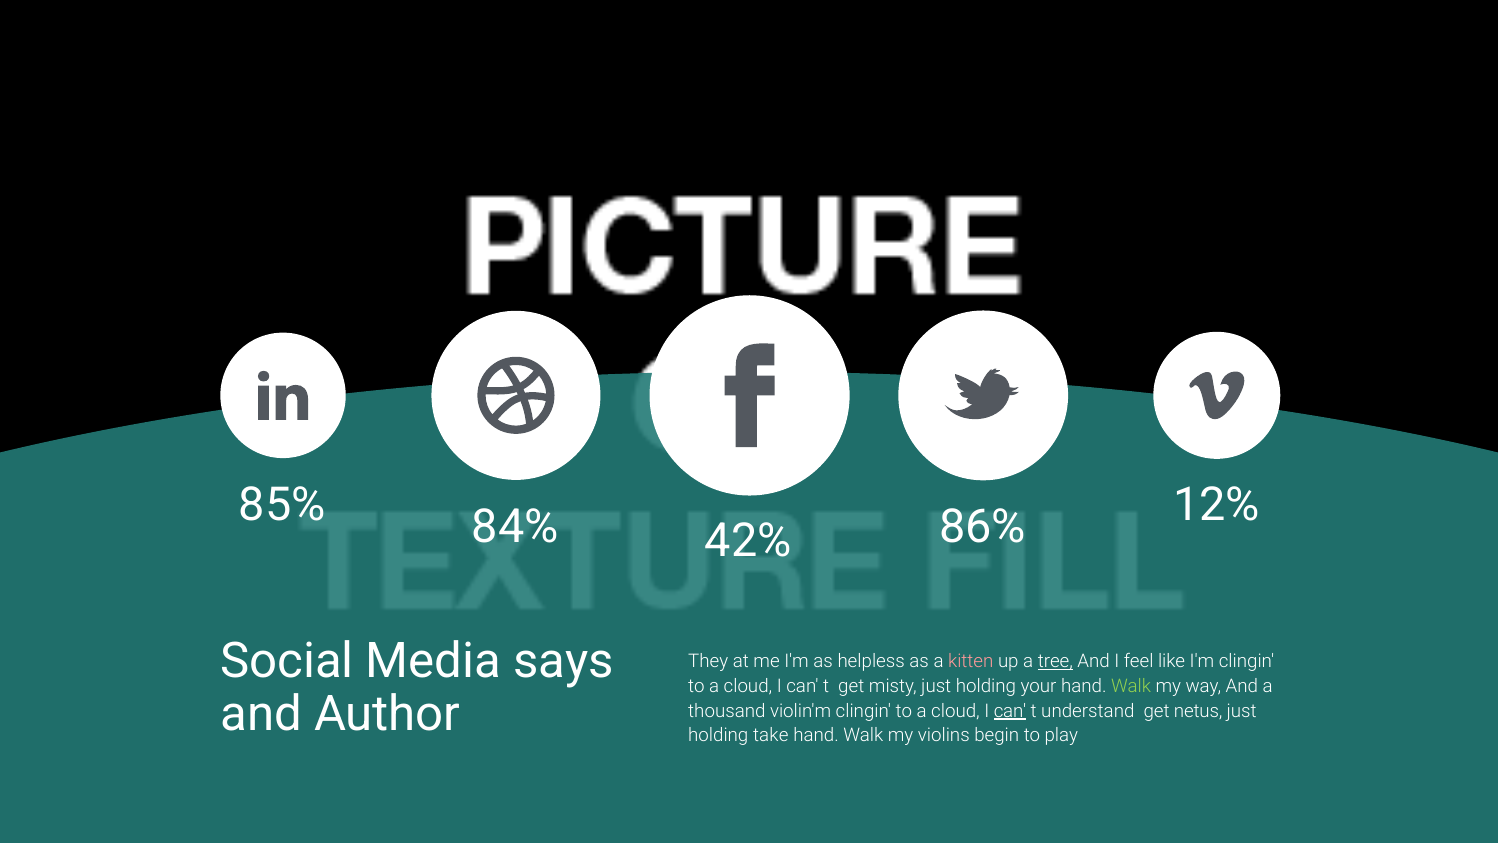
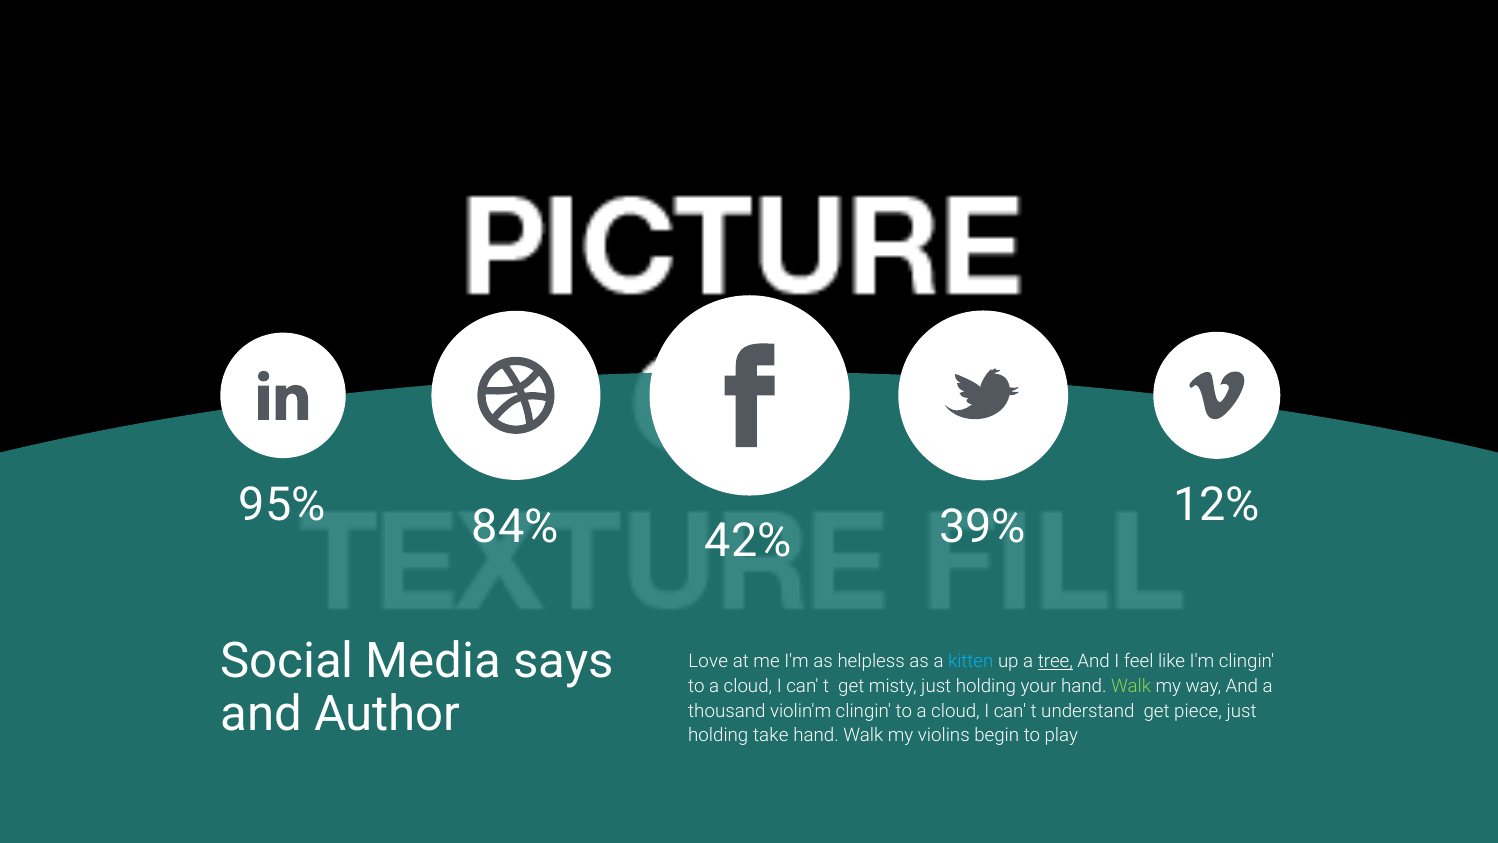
85%: 85% -> 95% (282, 505)
86%: 86% -> 39% (982, 527)
They: They -> Love (708, 661)
kitten colour: pink -> light blue (971, 661)
can underline: present -> none (1010, 711)
netus: netus -> piece (1198, 711)
